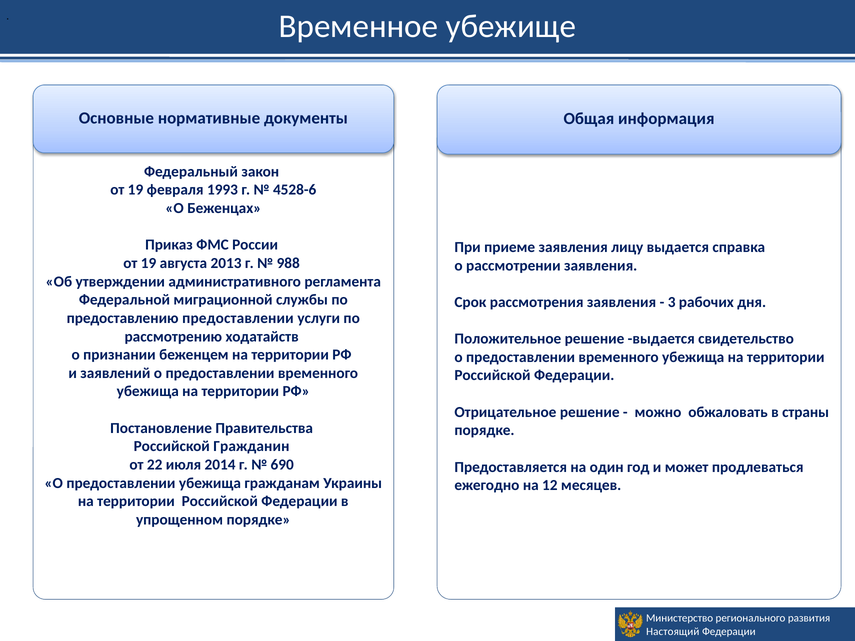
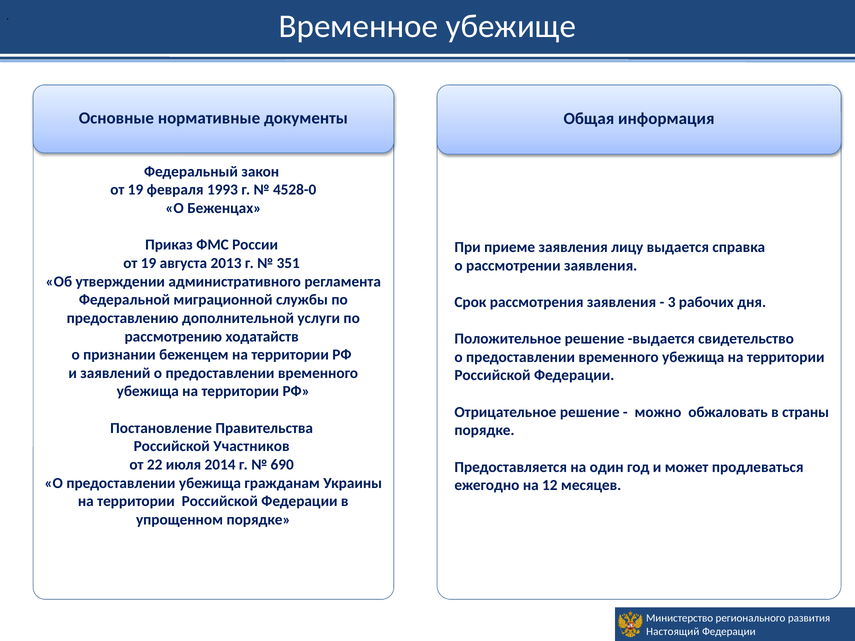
4528-6: 4528-6 -> 4528-0 (295, 190)
988: 988 -> 351 (288, 263)
предоставлению предоставлении: предоставлении -> дополнительной (238, 318)
Гражданин: Гражданин -> Участников (251, 447)
